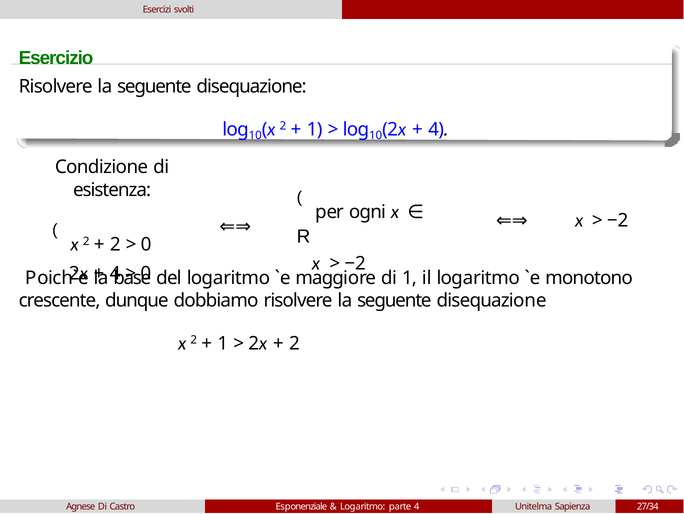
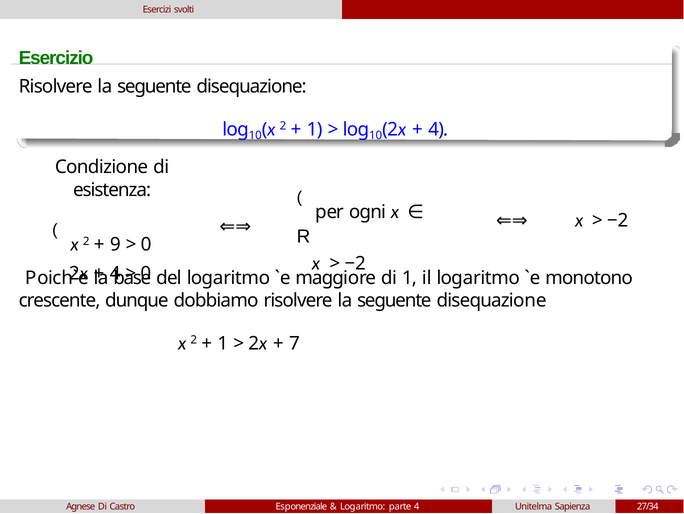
2: 2 -> 9 (115, 244)
2: 2 -> 7 (294, 343)
